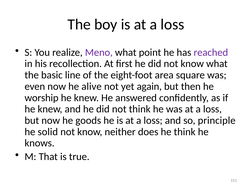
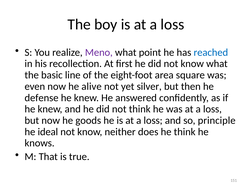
reached colour: purple -> blue (211, 52)
again: again -> silver (149, 86)
worship: worship -> defense (42, 98)
solid: solid -> ideal (48, 132)
